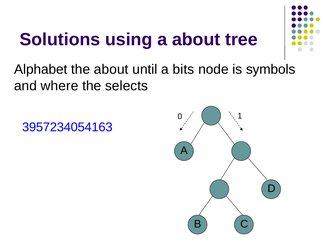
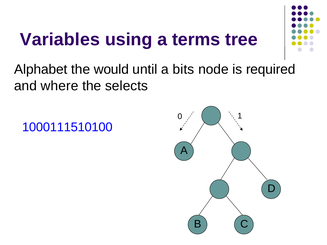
Solutions: Solutions -> Variables (60, 40)
a about: about -> terms (196, 40)
the about: about -> would (111, 70)
symbols: symbols -> required (271, 70)
3957234054163: 3957234054163 -> 1000111510100 (67, 127)
